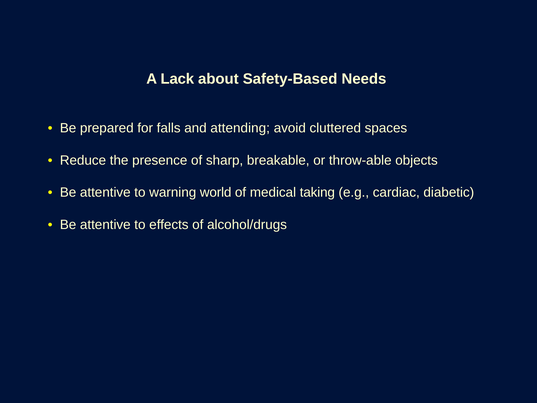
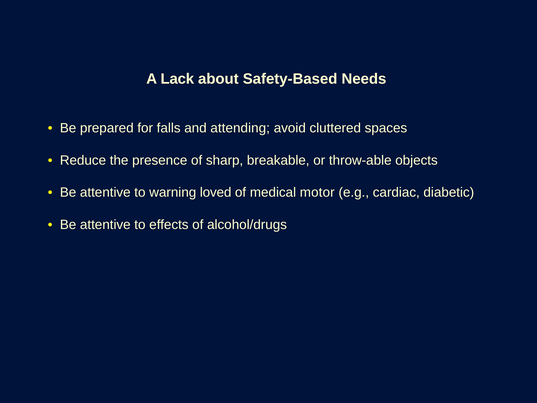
world: world -> loved (216, 192)
taking: taking -> motor (317, 192)
